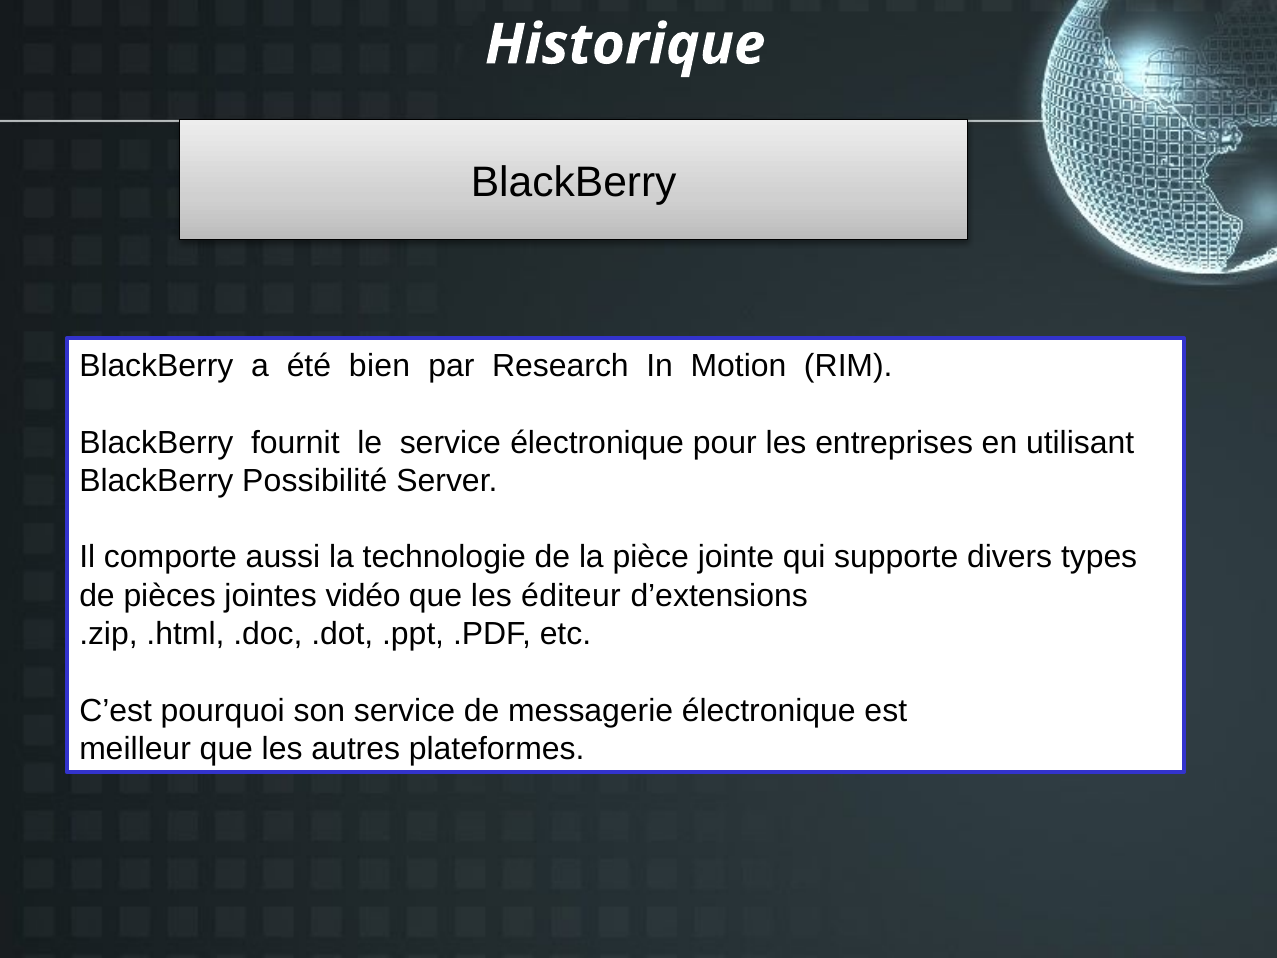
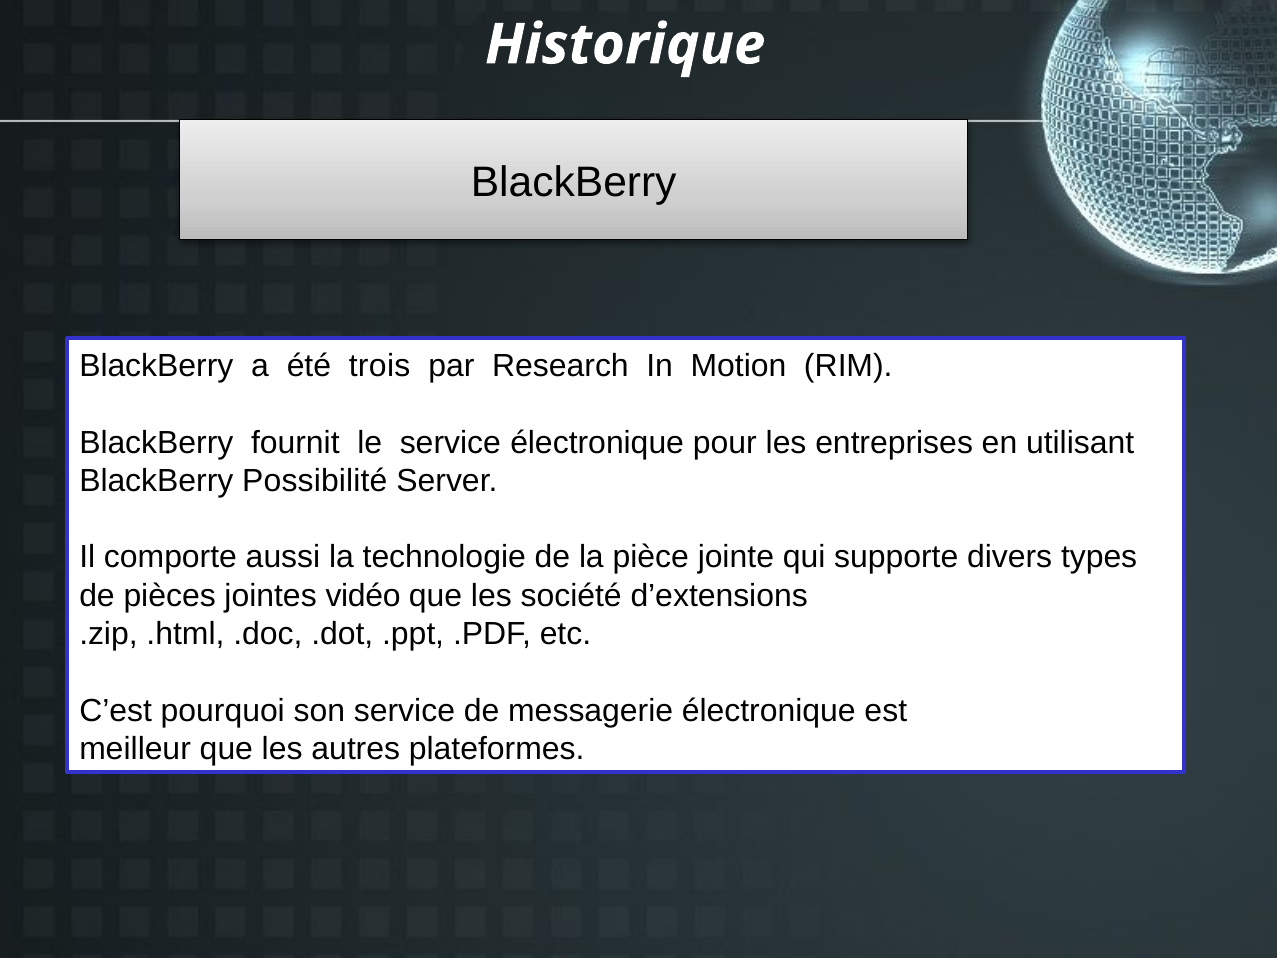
bien: bien -> trois (380, 366)
éditeur: éditeur -> société (571, 596)
